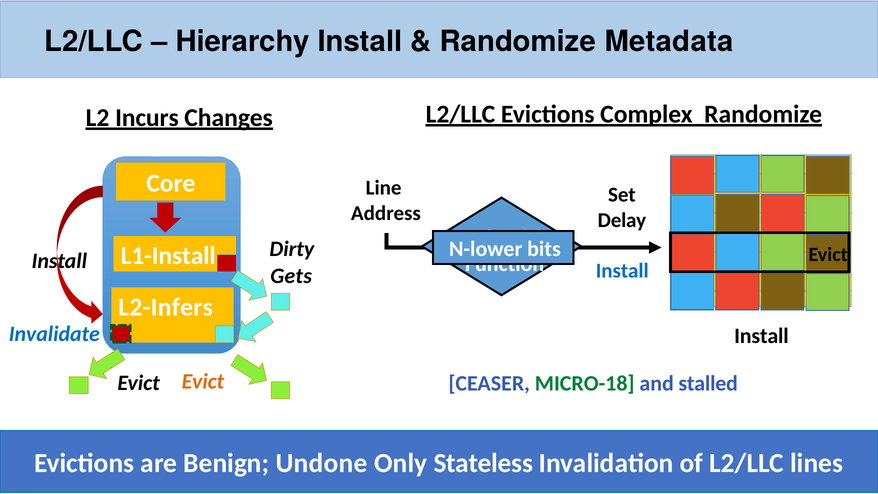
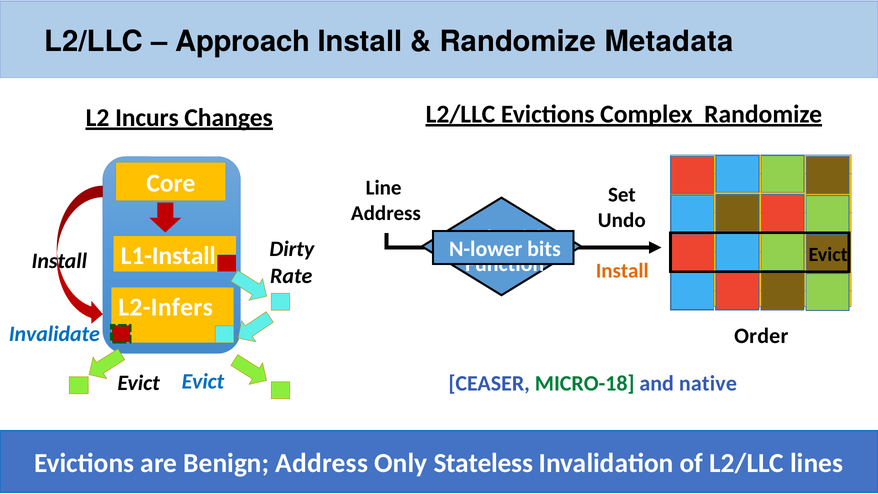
Hierarchy: Hierarchy -> Approach (243, 41)
Delay: Delay -> Undo (622, 220)
Install colour: blue -> orange (622, 271)
Gets: Gets -> Rate (291, 276)
Install: Install -> Order (761, 336)
Evict colour: orange -> blue (203, 382)
stalled: stalled -> native (708, 383)
Benign Undone: Undone -> Address (322, 463)
